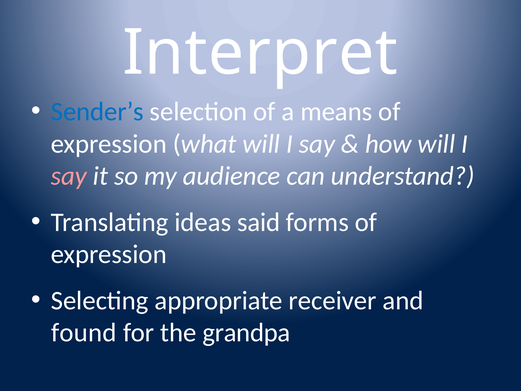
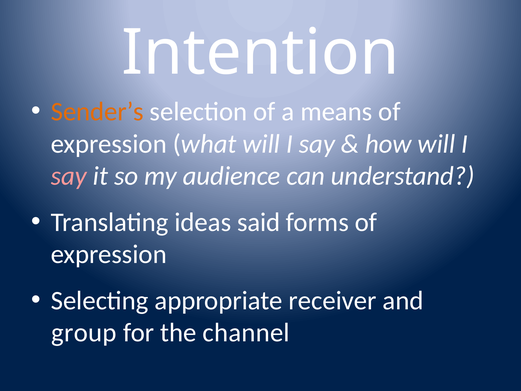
Interpret: Interpret -> Intention (260, 53)
Sender’s colour: blue -> orange (97, 112)
found: found -> group (84, 333)
grandpa: grandpa -> channel (246, 333)
